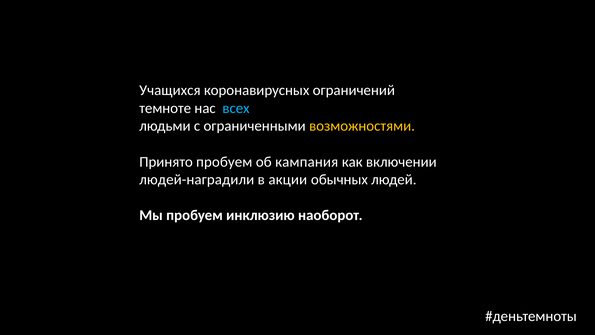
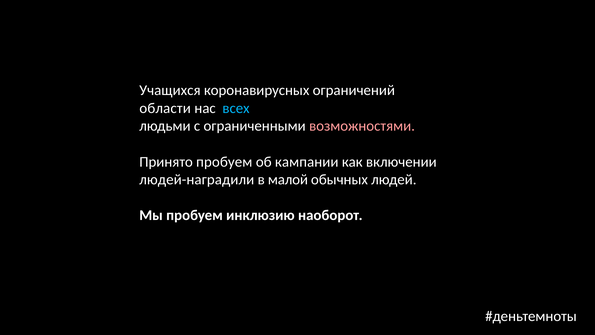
темноте: темноте -> области (165, 108)
возможностями colour: yellow -> pink (362, 126)
кампания: кампания -> кампании (307, 162)
акции: акции -> малой (288, 179)
